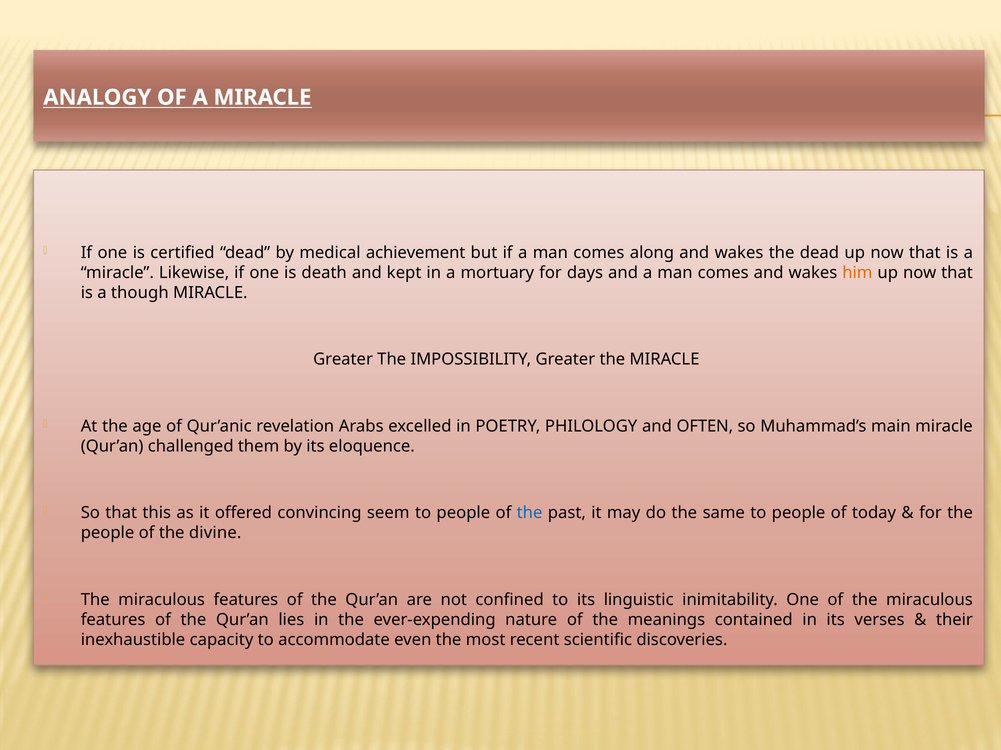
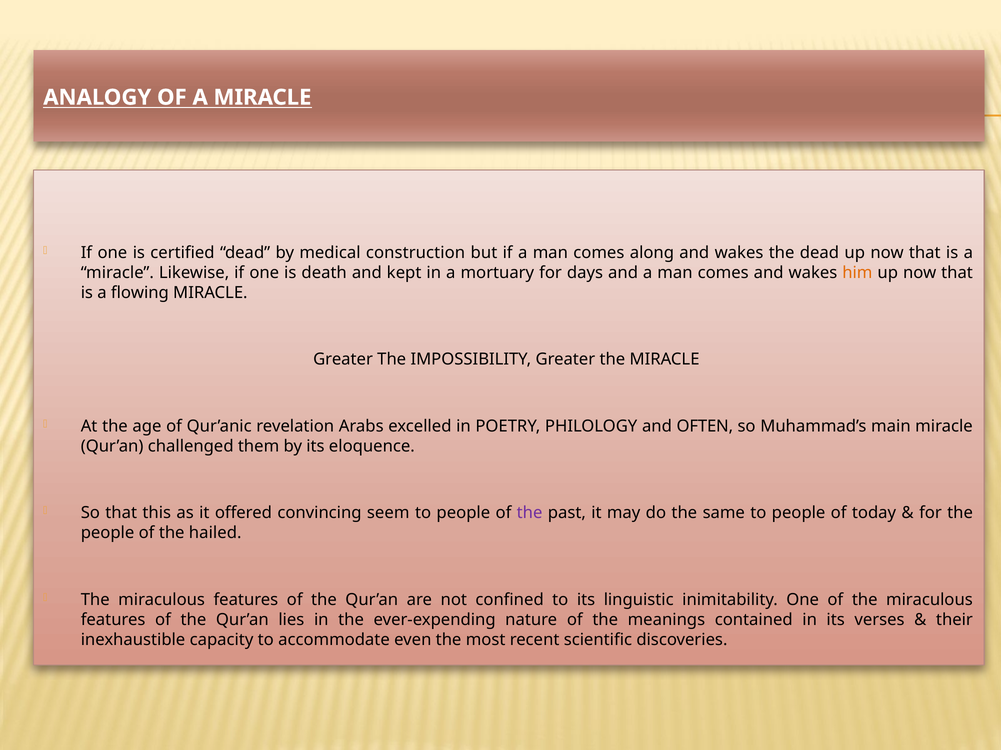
achievement: achievement -> construction (416, 253)
though: though -> flowing (140, 293)
the colour: blue -> purple (530, 513)
divine: divine -> hailed (215, 533)
